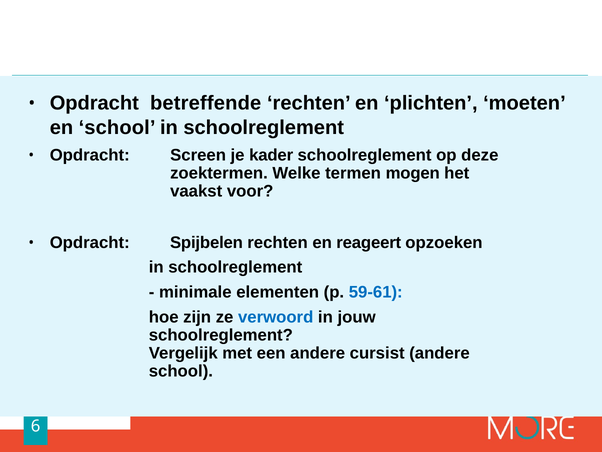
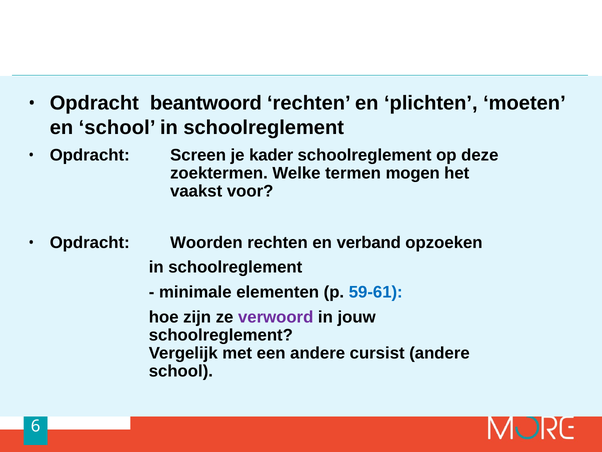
betreffende: betreffende -> beantwoord (206, 103)
Spijbelen: Spijbelen -> Woorden (206, 242)
reageert: reageert -> verband (369, 242)
verwoord colour: blue -> purple (276, 317)
